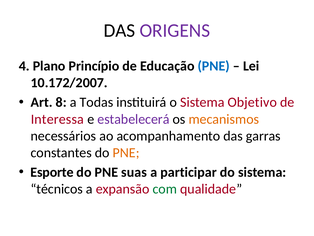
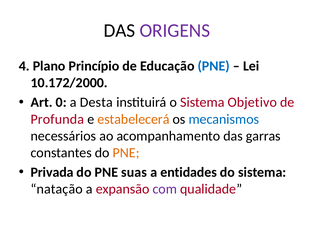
10.172/2007: 10.172/2007 -> 10.172/2000 (69, 83)
8: 8 -> 0 (61, 102)
Todas: Todas -> Desta (96, 102)
Interessa: Interessa -> Profunda (57, 119)
estabelecerá colour: purple -> orange (133, 119)
mecanismos colour: orange -> blue (224, 119)
Esporte: Esporte -> Privada (52, 172)
participar: participar -> entidades (189, 172)
técnicos: técnicos -> natação (57, 189)
com colour: green -> purple (165, 189)
